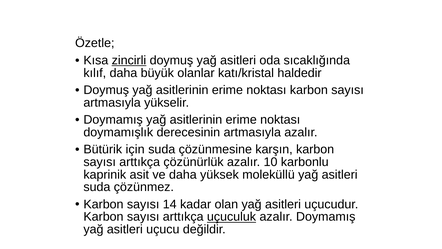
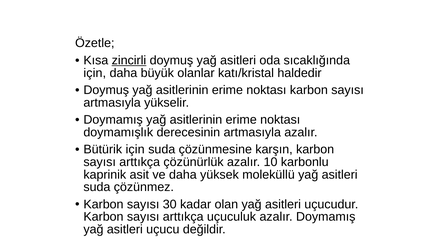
kılıf: kılıf -> için (95, 73)
14: 14 -> 30 (170, 204)
uçuculuk underline: present -> none (232, 217)
